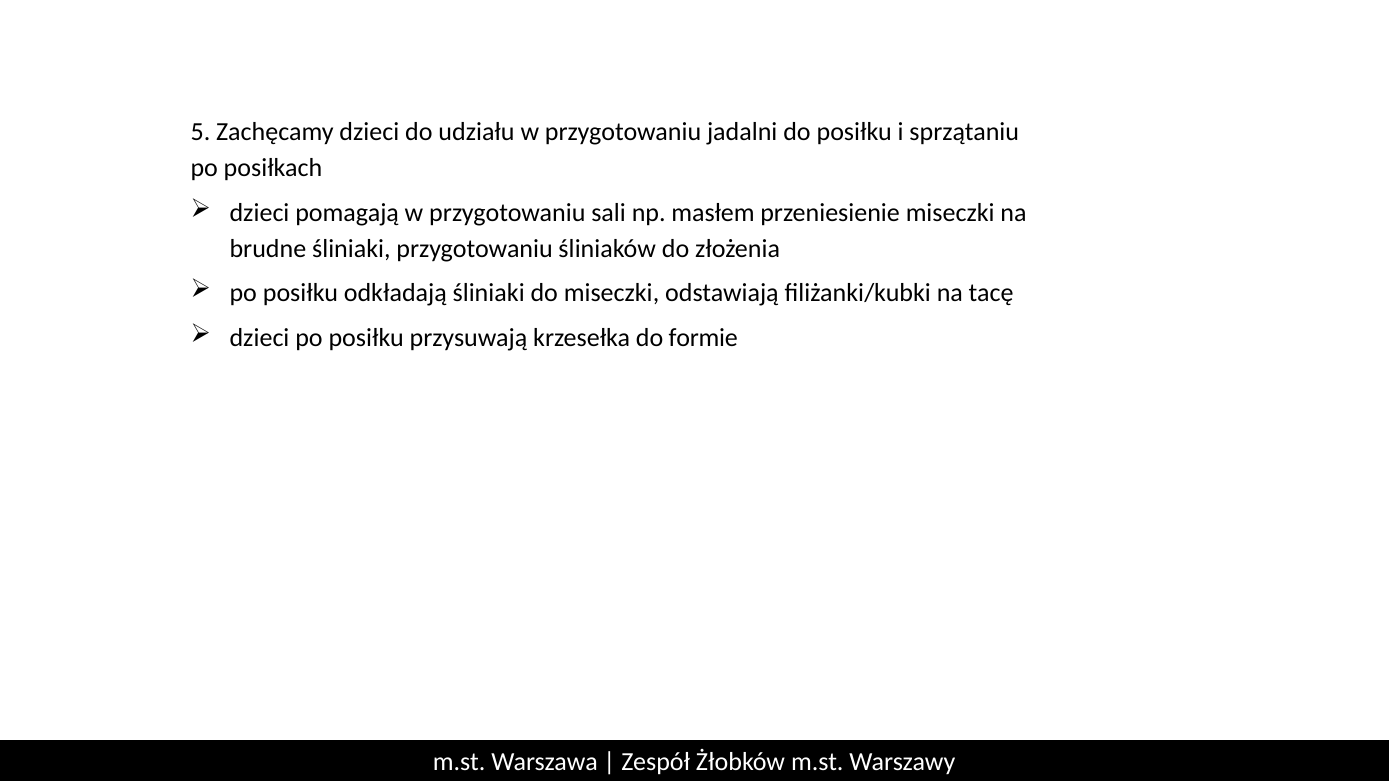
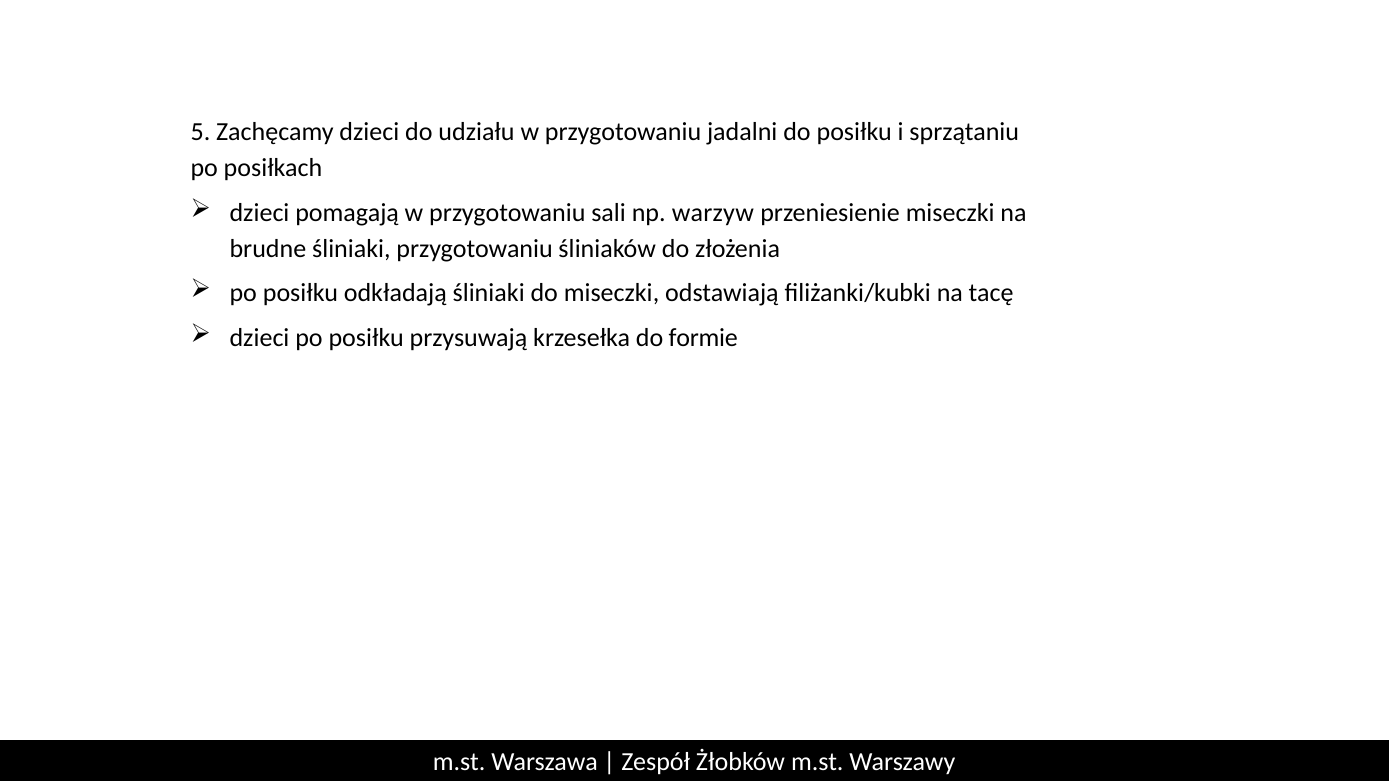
masłem: masłem -> warzyw (713, 213)
